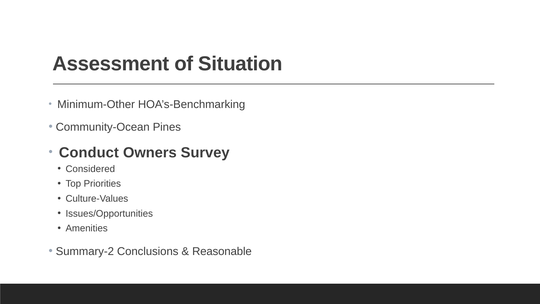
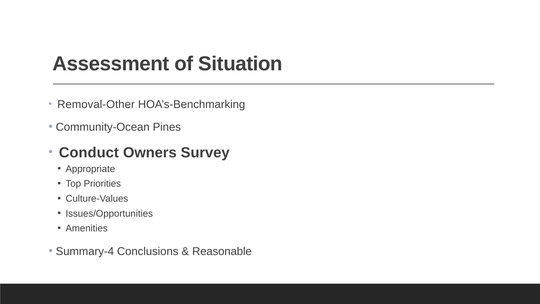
Minimum-Other: Minimum-Other -> Removal-Other (96, 104)
Considered: Considered -> Appropriate (90, 169)
Summary-2: Summary-2 -> Summary-4 (85, 251)
